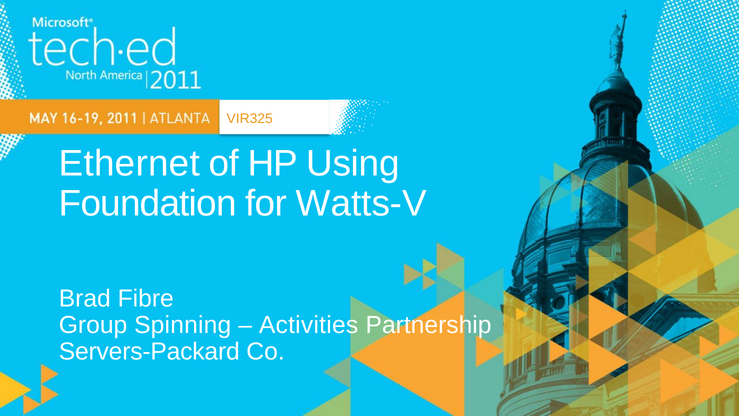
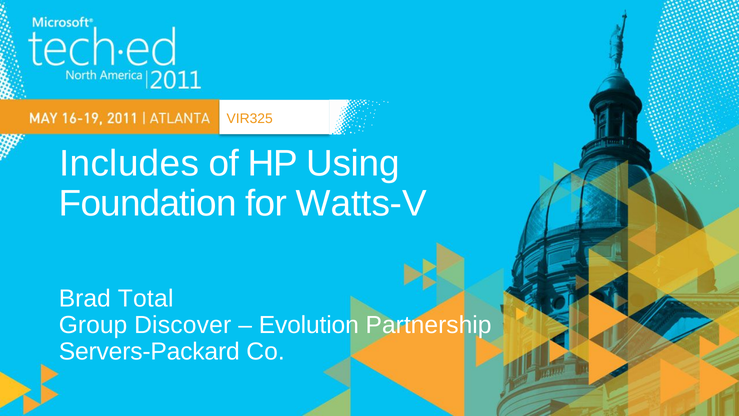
Ethernet: Ethernet -> Includes (129, 163)
Fibre: Fibre -> Total (146, 298)
Spinning: Spinning -> Discover (183, 325)
Activities: Activities -> Evolution (309, 325)
